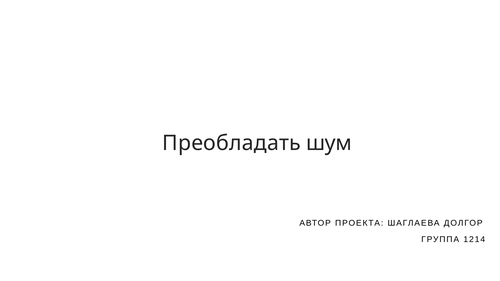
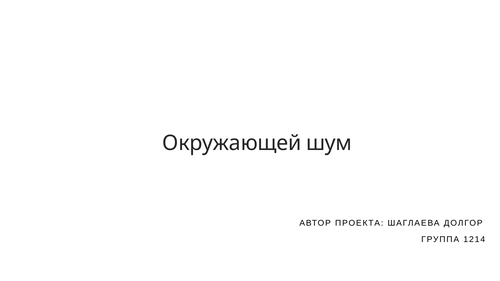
Преобладать: Преобладать -> Окружающей (232, 143)
